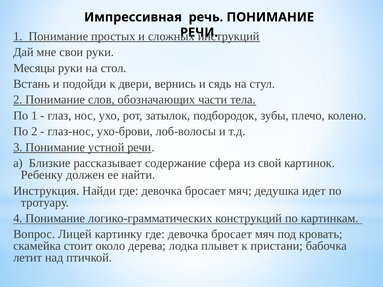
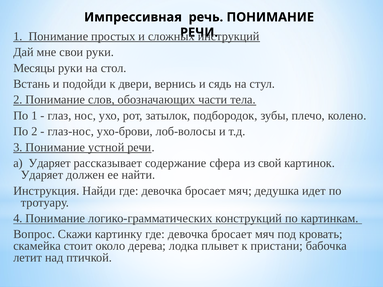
а Близкие: Близкие -> Ударяет (50, 163)
Ребенку: Ребенку -> Ударяет (42, 175)
Лицей: Лицей -> Скажи (75, 234)
